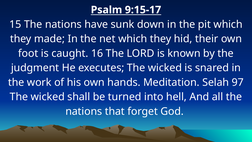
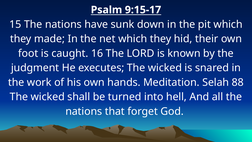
97: 97 -> 88 (238, 82)
